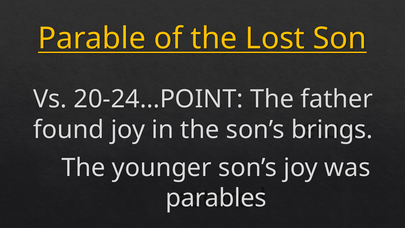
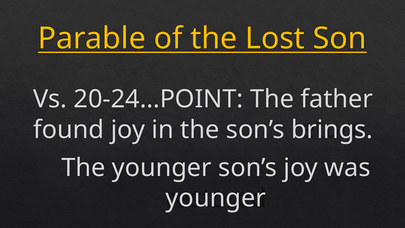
parables: parables -> younger (216, 198)
